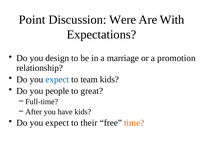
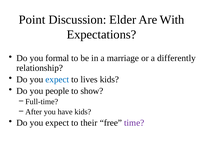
Were: Were -> Elder (123, 20)
design: design -> formal (57, 58)
promotion: promotion -> differently (176, 58)
team: team -> lives (89, 80)
great: great -> show (92, 91)
time colour: orange -> purple (134, 123)
